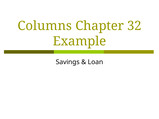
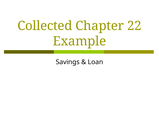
Columns: Columns -> Collected (45, 26)
32: 32 -> 22 (134, 26)
